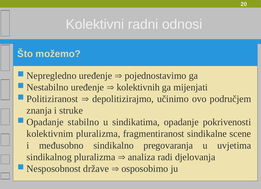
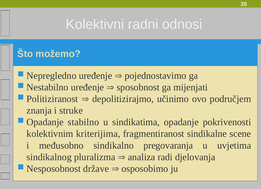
kolektivnih: kolektivnih -> sposobnost (138, 87)
kolektivnim pluralizma: pluralizma -> kriterijima (98, 133)
